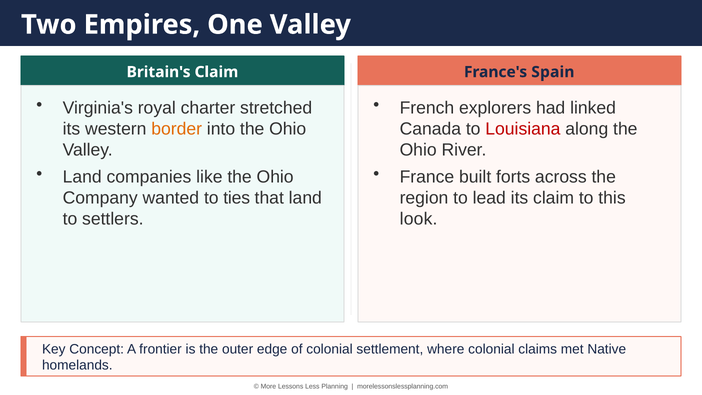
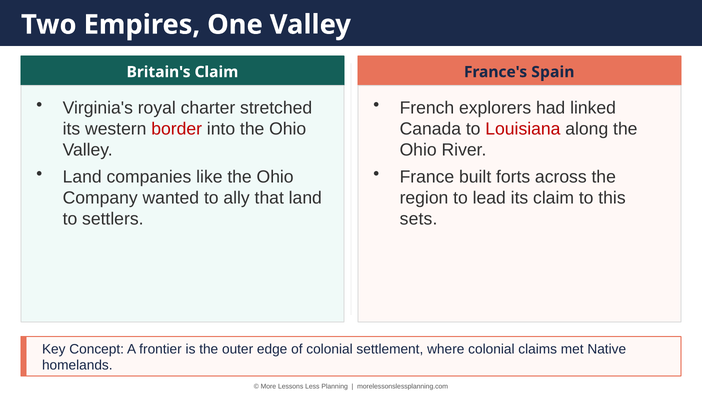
border colour: orange -> red (177, 129)
ties: ties -> ally (237, 198)
look: look -> sets (419, 219)
